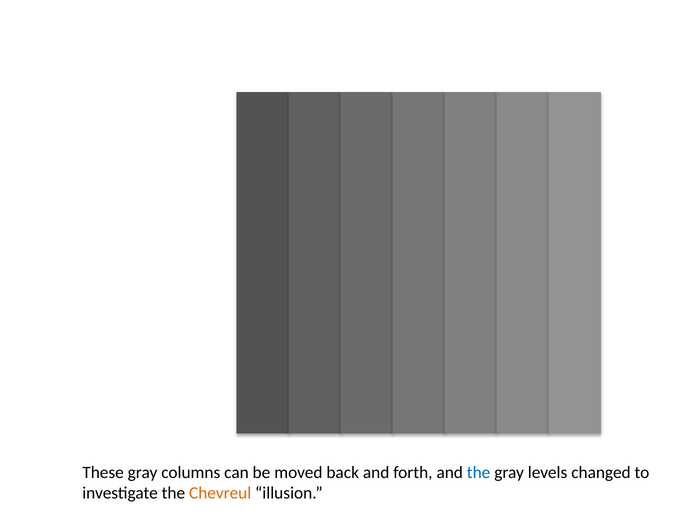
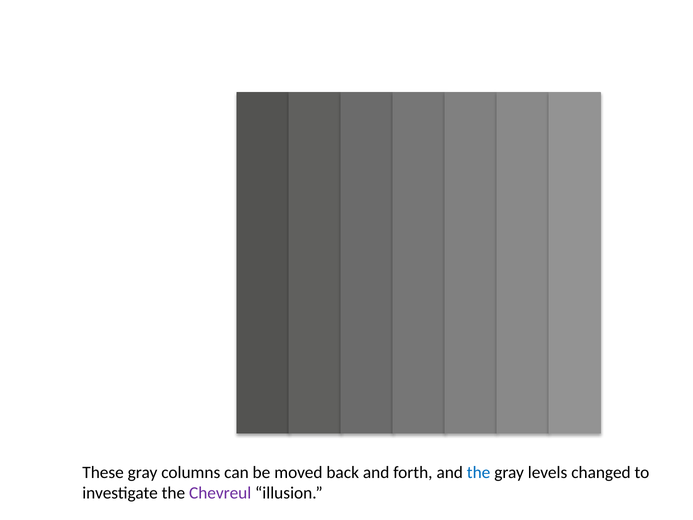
Chevreul colour: orange -> purple (220, 493)
